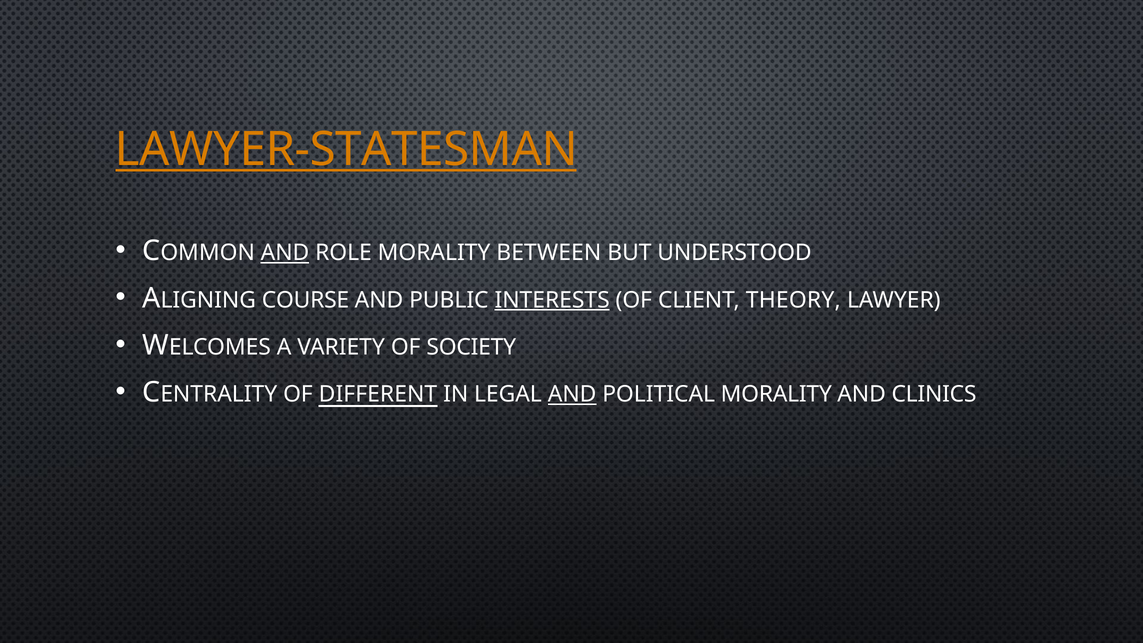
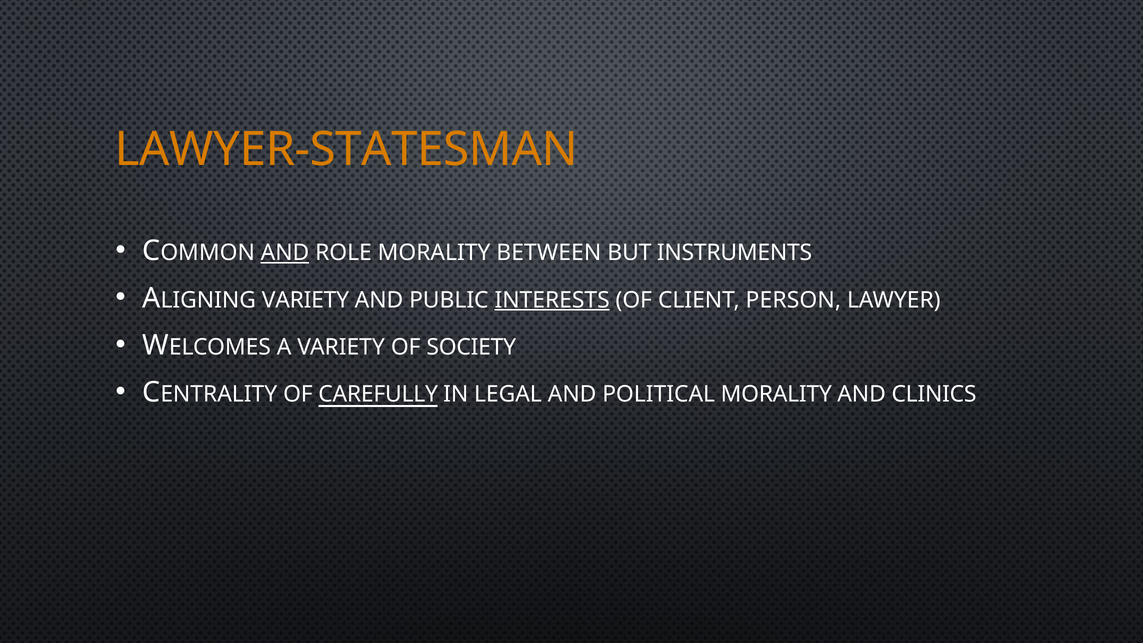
LAWYER-STATESMAN underline: present -> none (346, 150)
UNDERSTOOD: UNDERSTOOD -> INSTRUMENTS (735, 253)
COURSE: COURSE -> VARIETY (305, 300)
THEORY: THEORY -> PERSON (793, 300)
DIFFERENT: DIFFERENT -> CAREFULLY (378, 394)
AND underline: present -> none (572, 394)
